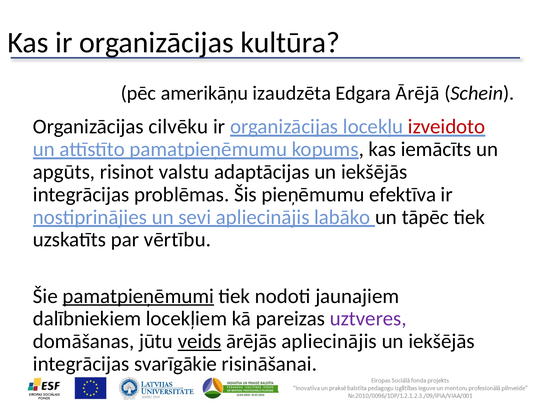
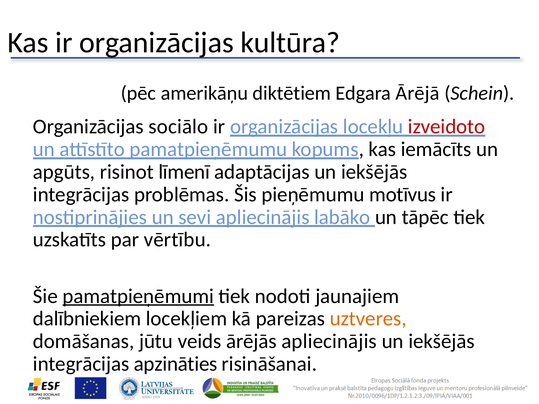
izaudzēta: izaudzēta -> diktētiem (292, 93)
cilvēku: cilvēku -> sociālo (178, 127)
valstu: valstu -> līmenī (184, 172)
efektīva: efektīva -> motīvus (403, 195)
uztveres colour: purple -> orange (368, 319)
veids underline: present -> none (200, 342)
svarīgākie: svarīgākie -> apzināties (176, 364)
